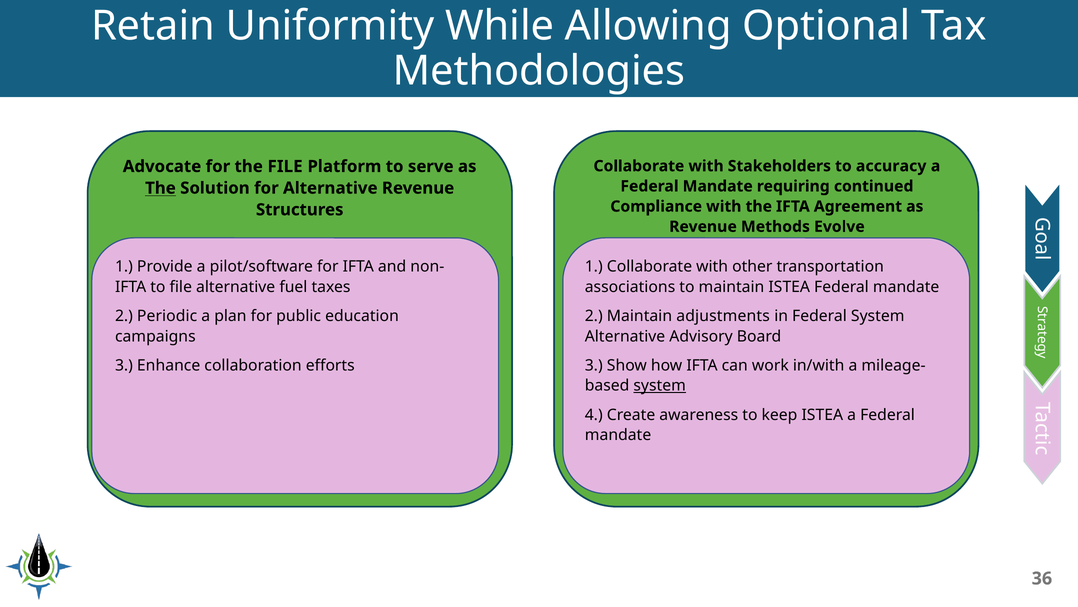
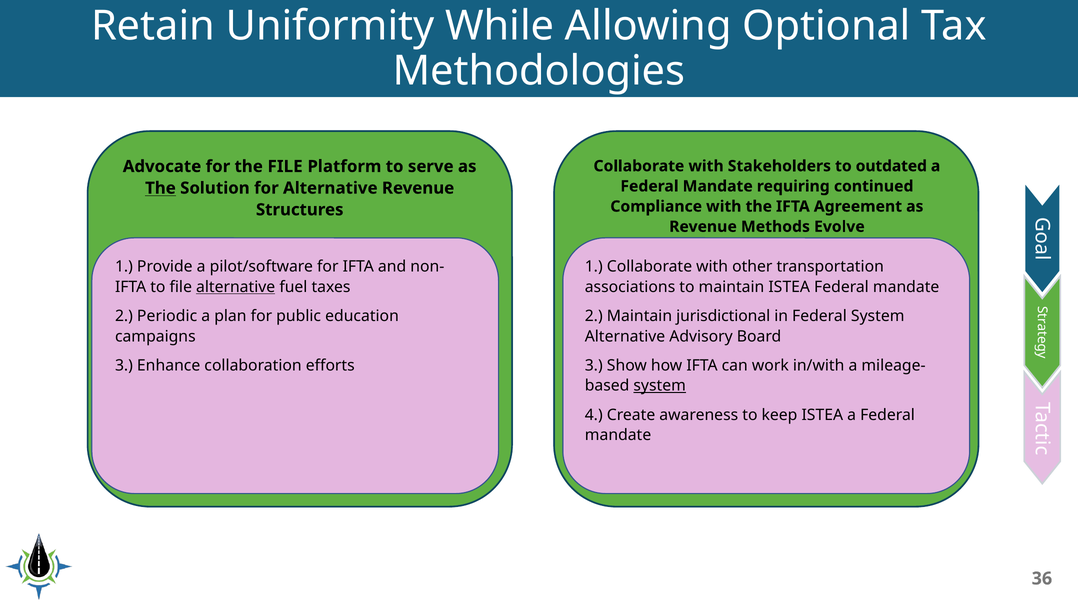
accuracy: accuracy -> outdated (891, 166)
alternative underline: none -> present (236, 287)
adjustments: adjustments -> jurisdictional (723, 316)
